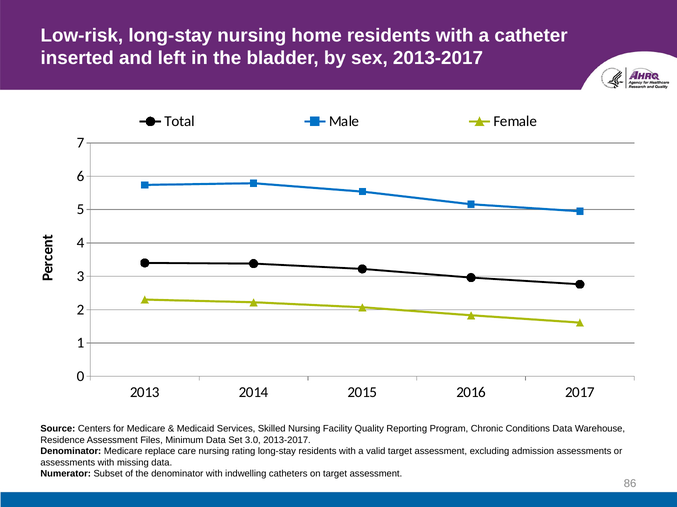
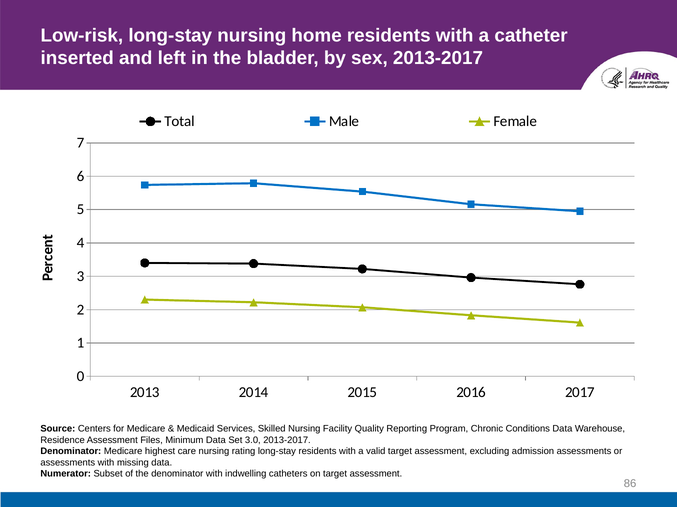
replace: replace -> highest (160, 452)
